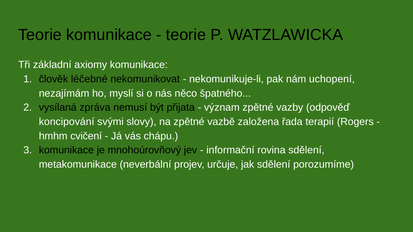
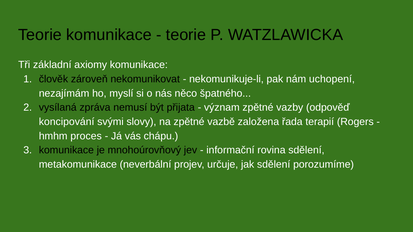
léčebné: léčebné -> zároveň (89, 79)
cvičení: cvičení -> proces (86, 136)
